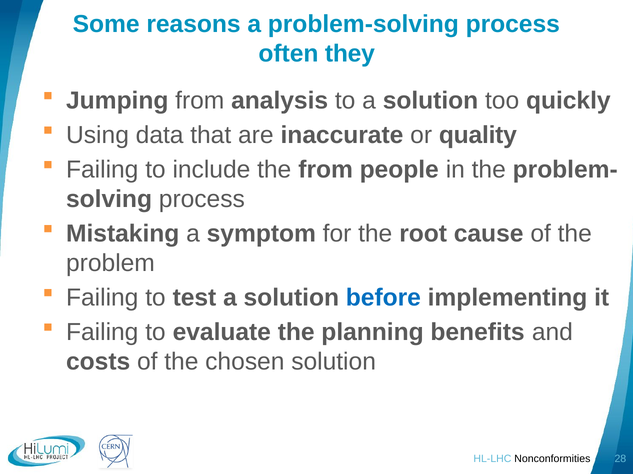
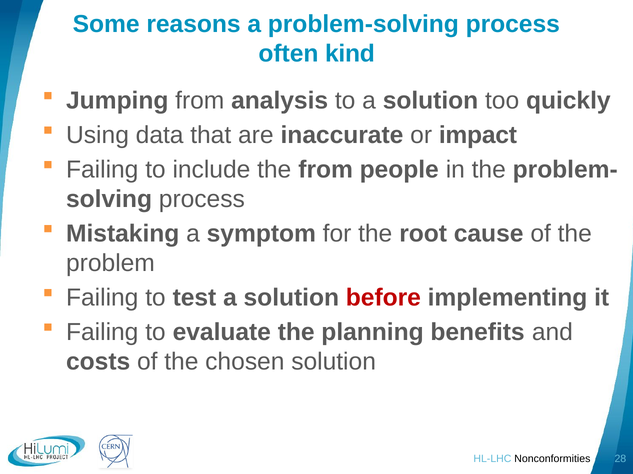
they: they -> kind (350, 54)
quality: quality -> impact (478, 135)
before colour: blue -> red (383, 298)
